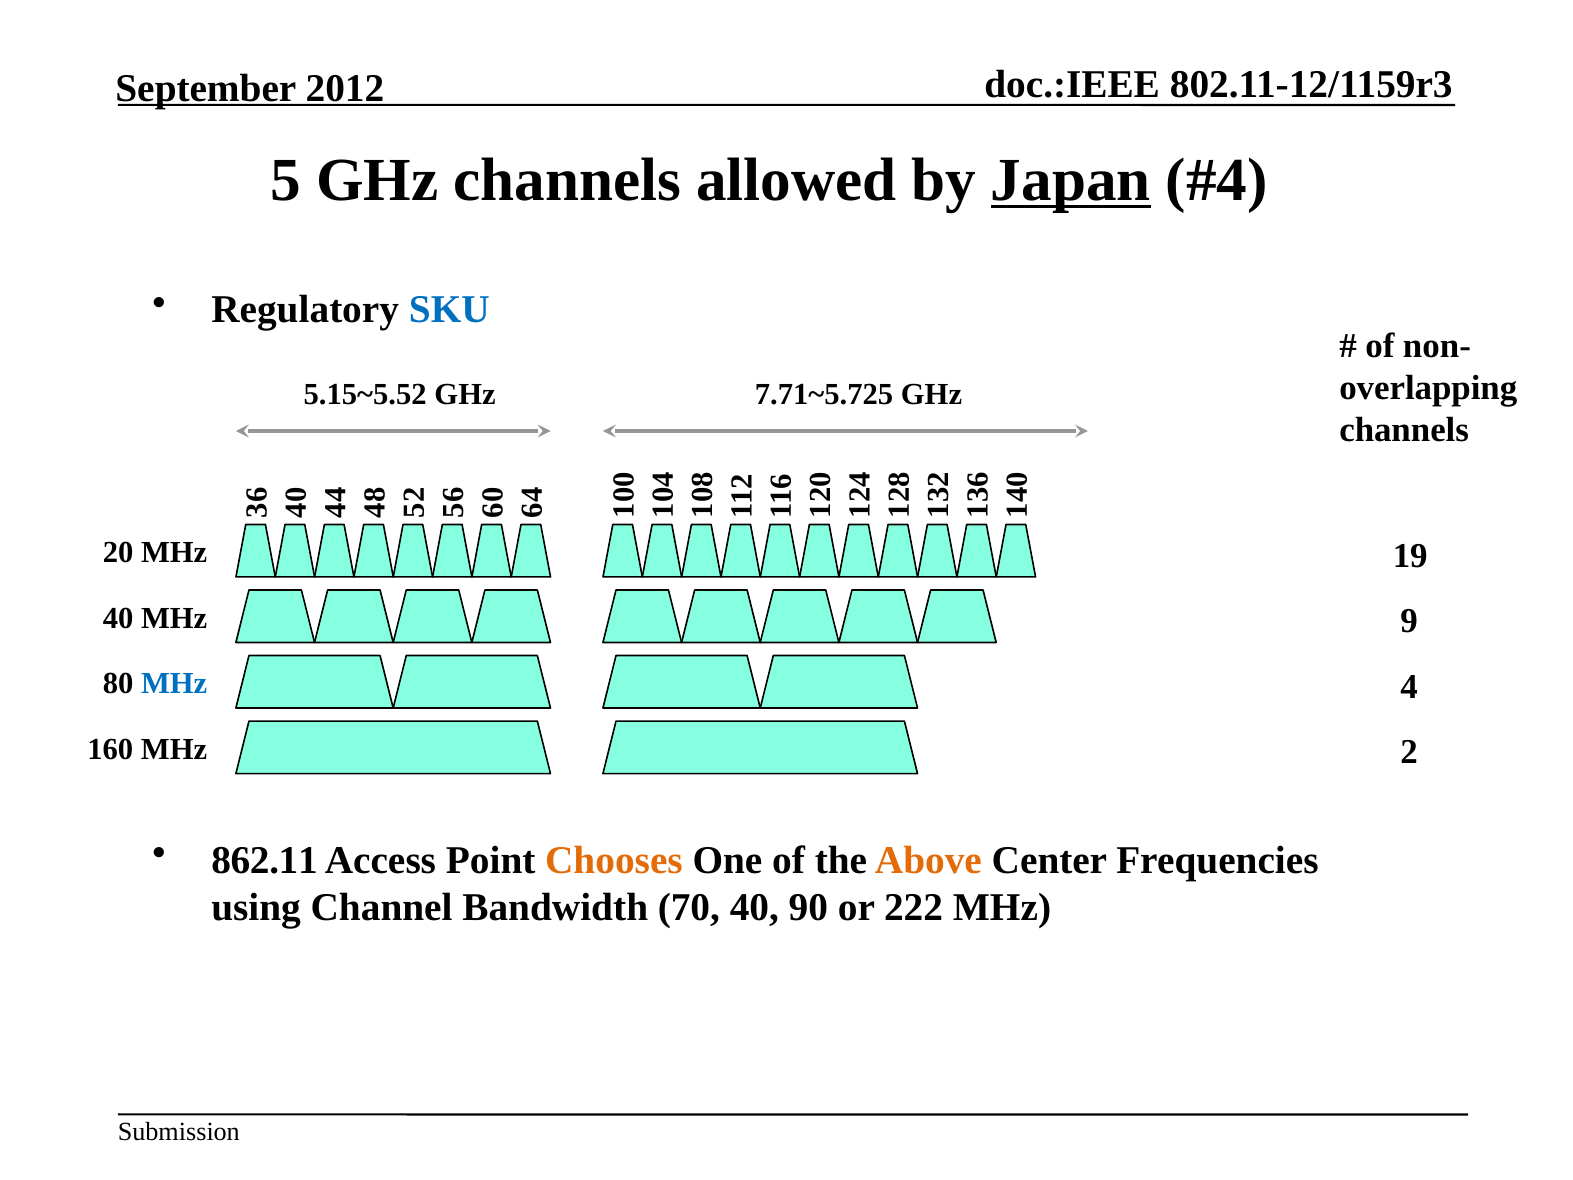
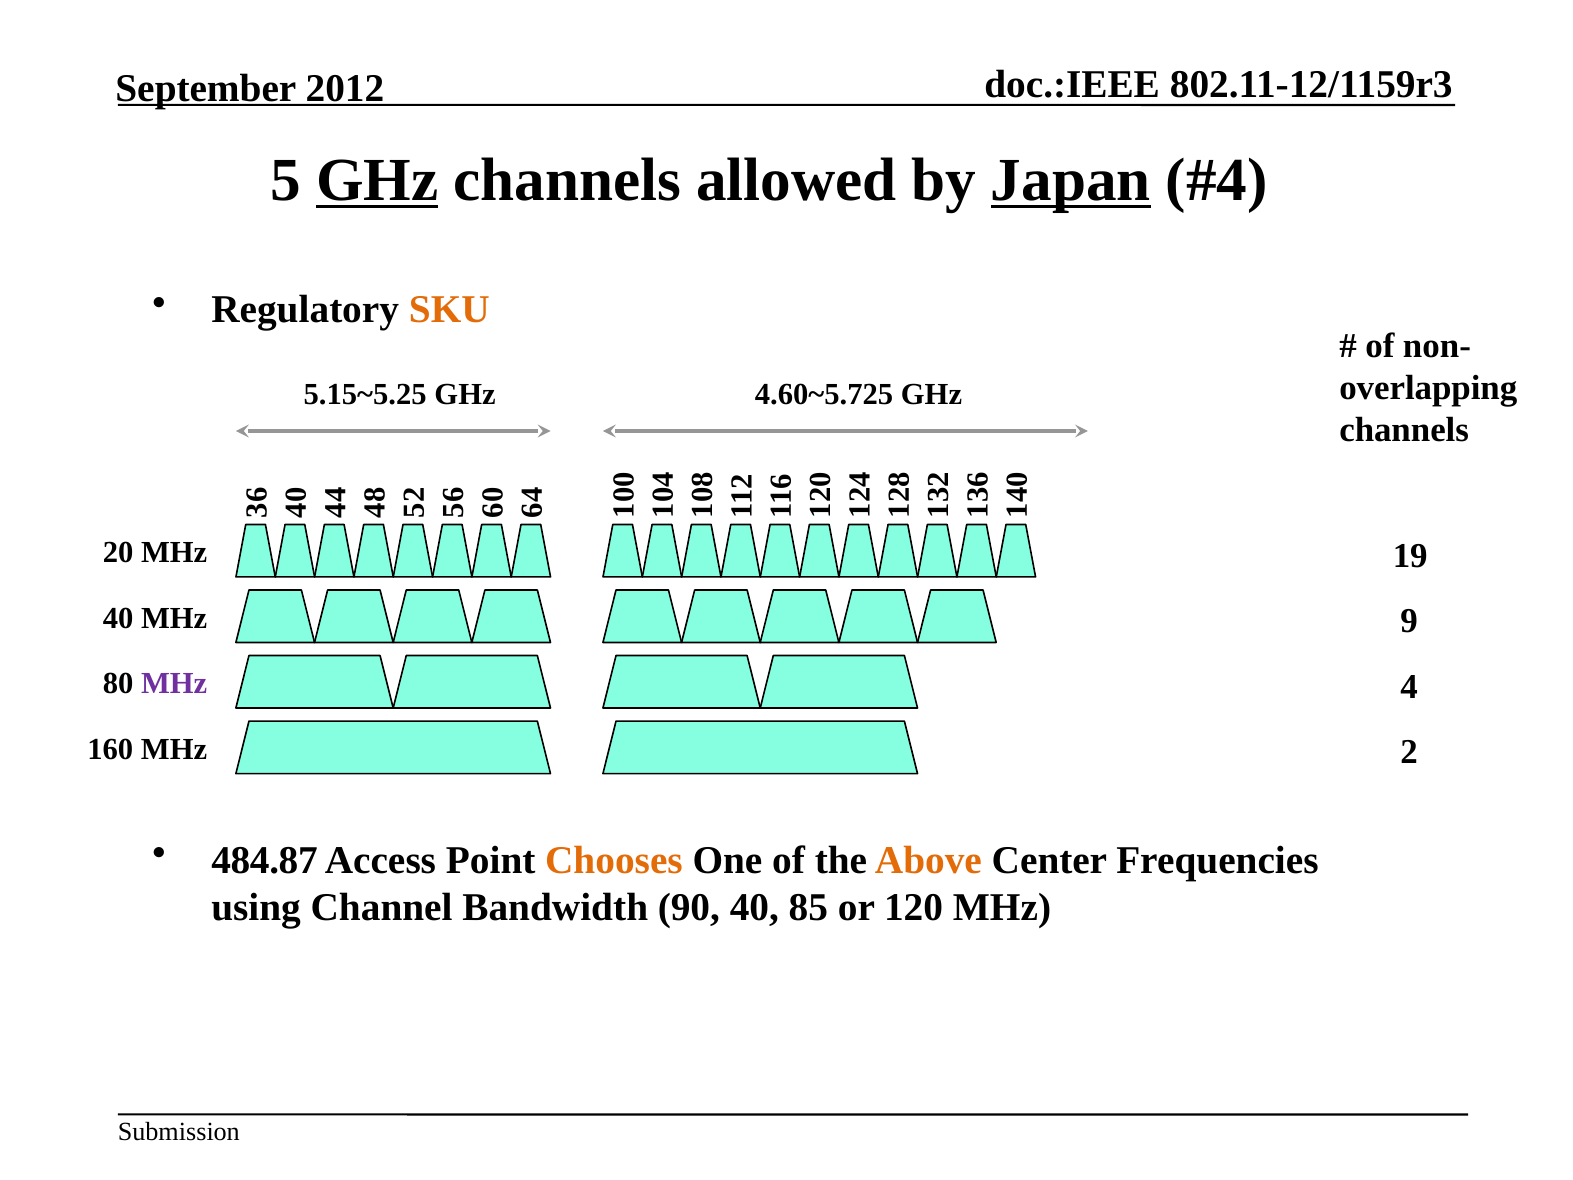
GHz underline: none -> present (377, 180)
SKU colour: blue -> orange (449, 310)
5.15~5.52: 5.15~5.52 -> 5.15~5.25 (365, 395)
7.71~5.725: 7.71~5.725 -> 4.60~5.725 (824, 395)
MHz colour: blue -> purple (174, 684)
862.11: 862.11 -> 484.87 (265, 860)
70: 70 -> 90 (689, 907)
90: 90 -> 85 (808, 907)
222: 222 -> 120 (914, 907)
